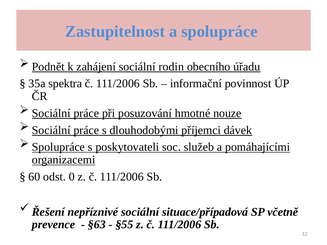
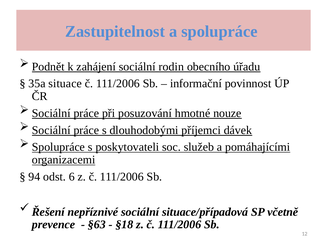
spektra: spektra -> situace (65, 84)
60: 60 -> 94 (34, 177)
0: 0 -> 6 (72, 177)
§55: §55 -> §18 (124, 225)
